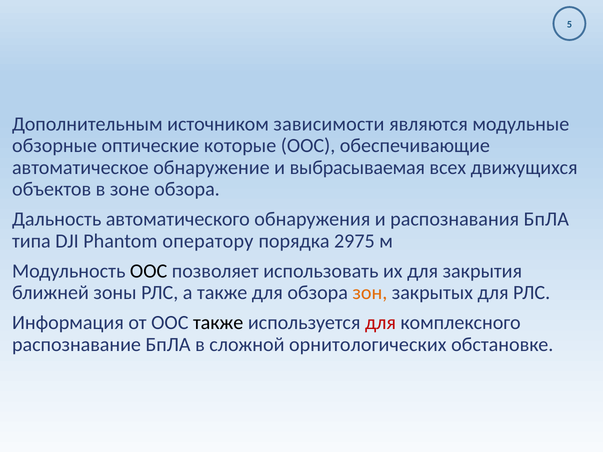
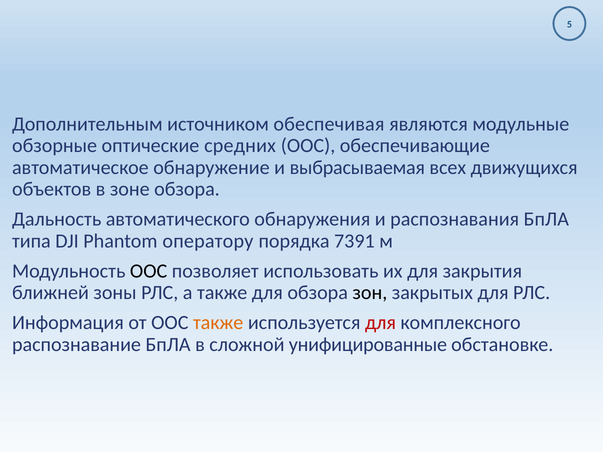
зависимости: зависимости -> обеспечивая (329, 124)
которые: которые -> средних (240, 146)
2975: 2975 -> 7391 (354, 241)
зон colour: orange -> black (370, 293)
также colour: black -> orange (218, 323)
орнитологических: орнитологических -> унифицированные (368, 345)
